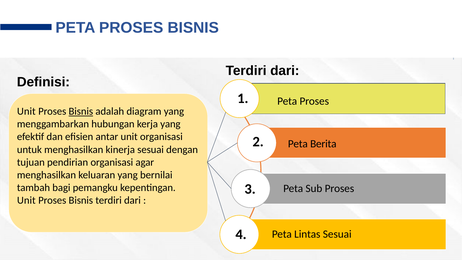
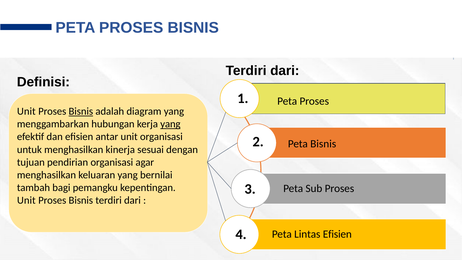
yang underline: none -> present (170, 124)
Peta Berita: Berita -> Bisnis (323, 144)
Lintas Sesuai: Sesuai -> Efisien (337, 234)
